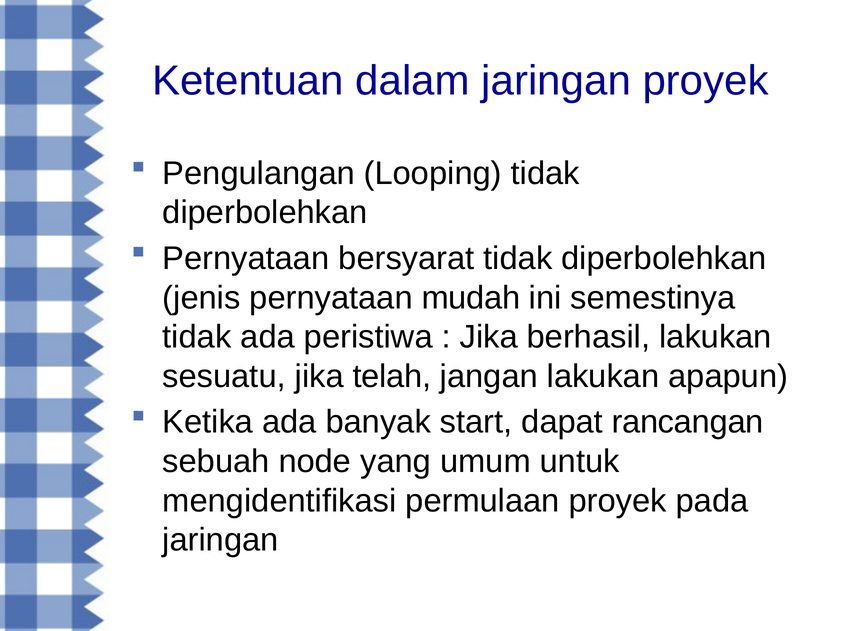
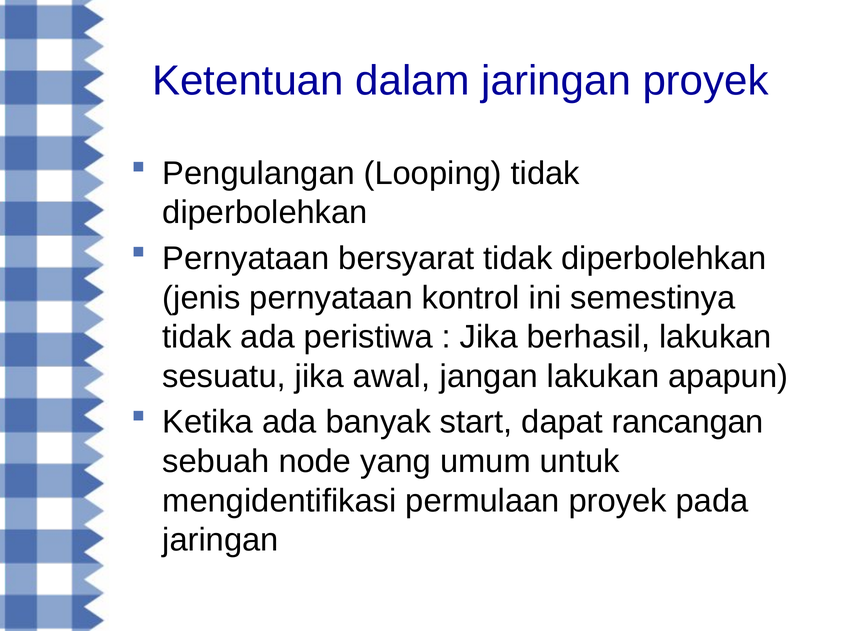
mudah: mudah -> kontrol (471, 298)
telah: telah -> awal (392, 376)
